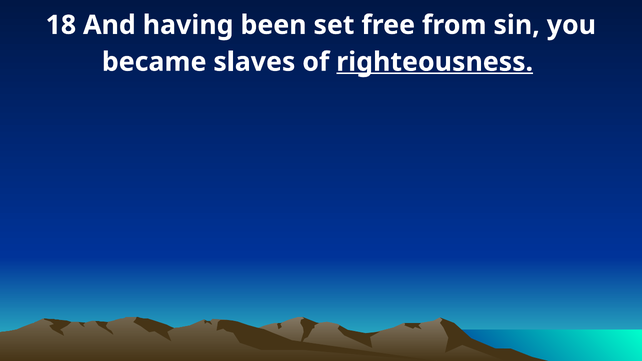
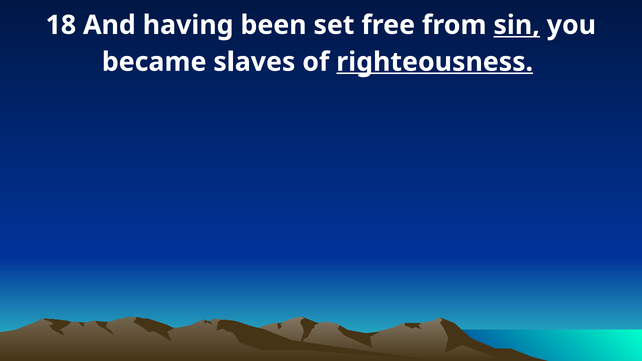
sin underline: none -> present (517, 25)
